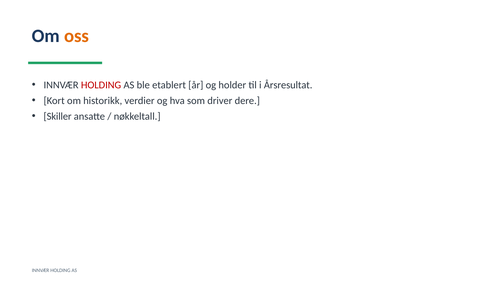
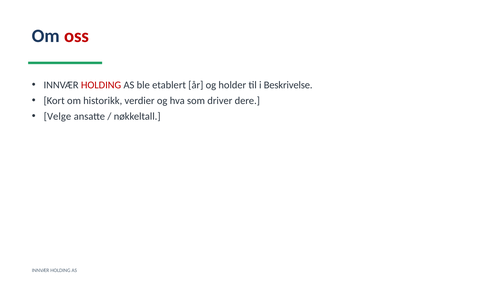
oss colour: orange -> red (77, 36)
Årsresultat: Årsresultat -> Beskrivelse (288, 85)
Skiller: Skiller -> Velge (57, 116)
